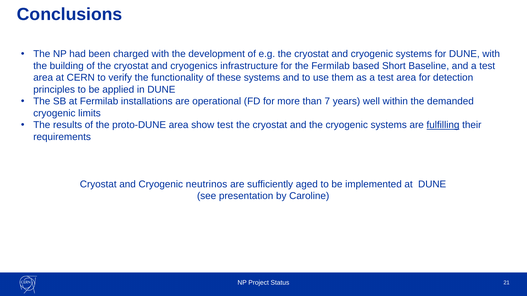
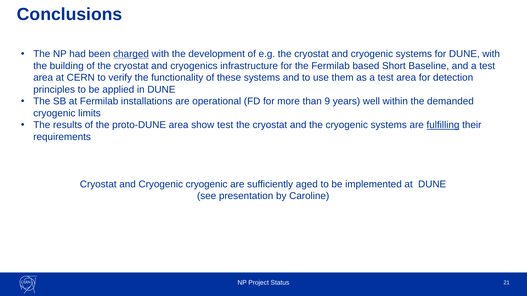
charged underline: none -> present (131, 54)
7: 7 -> 9 (327, 101)
Cryogenic neutrinos: neutrinos -> cryogenic (207, 184)
